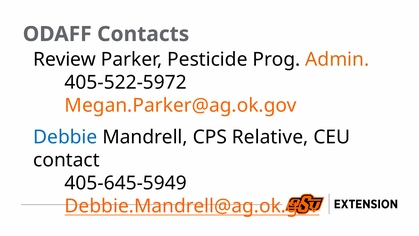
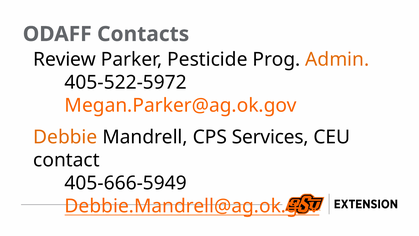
Debbie colour: blue -> orange (65, 137)
Relative: Relative -> Services (270, 137)
405-645-5949: 405-645-5949 -> 405-666-5949 (126, 183)
